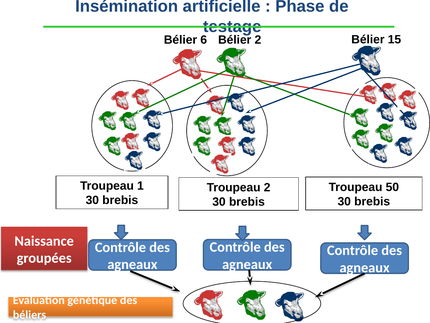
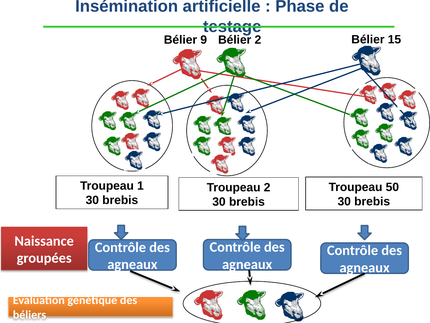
6: 6 -> 9 (204, 40)
